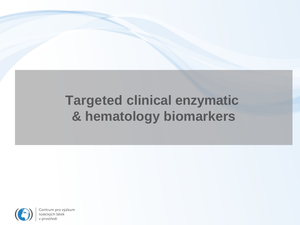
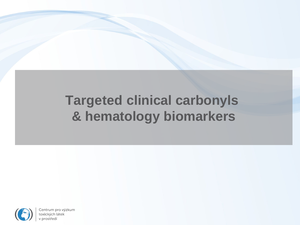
enzymatic: enzymatic -> carbonyls (207, 100)
